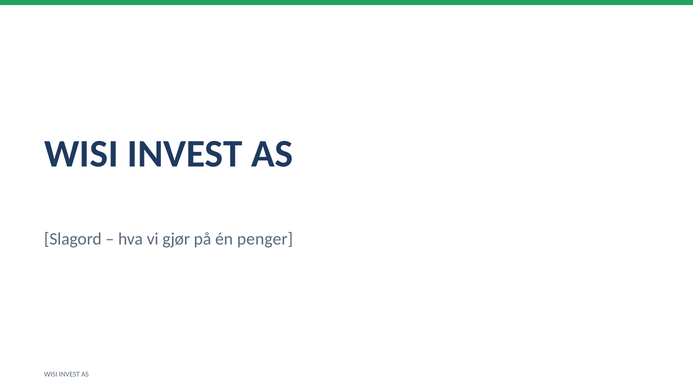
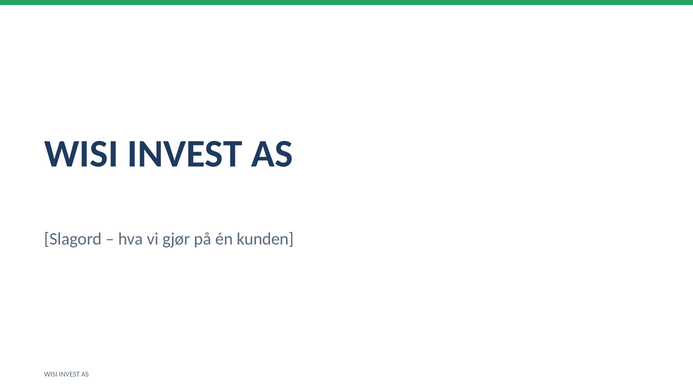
penger: penger -> kunden (265, 239)
